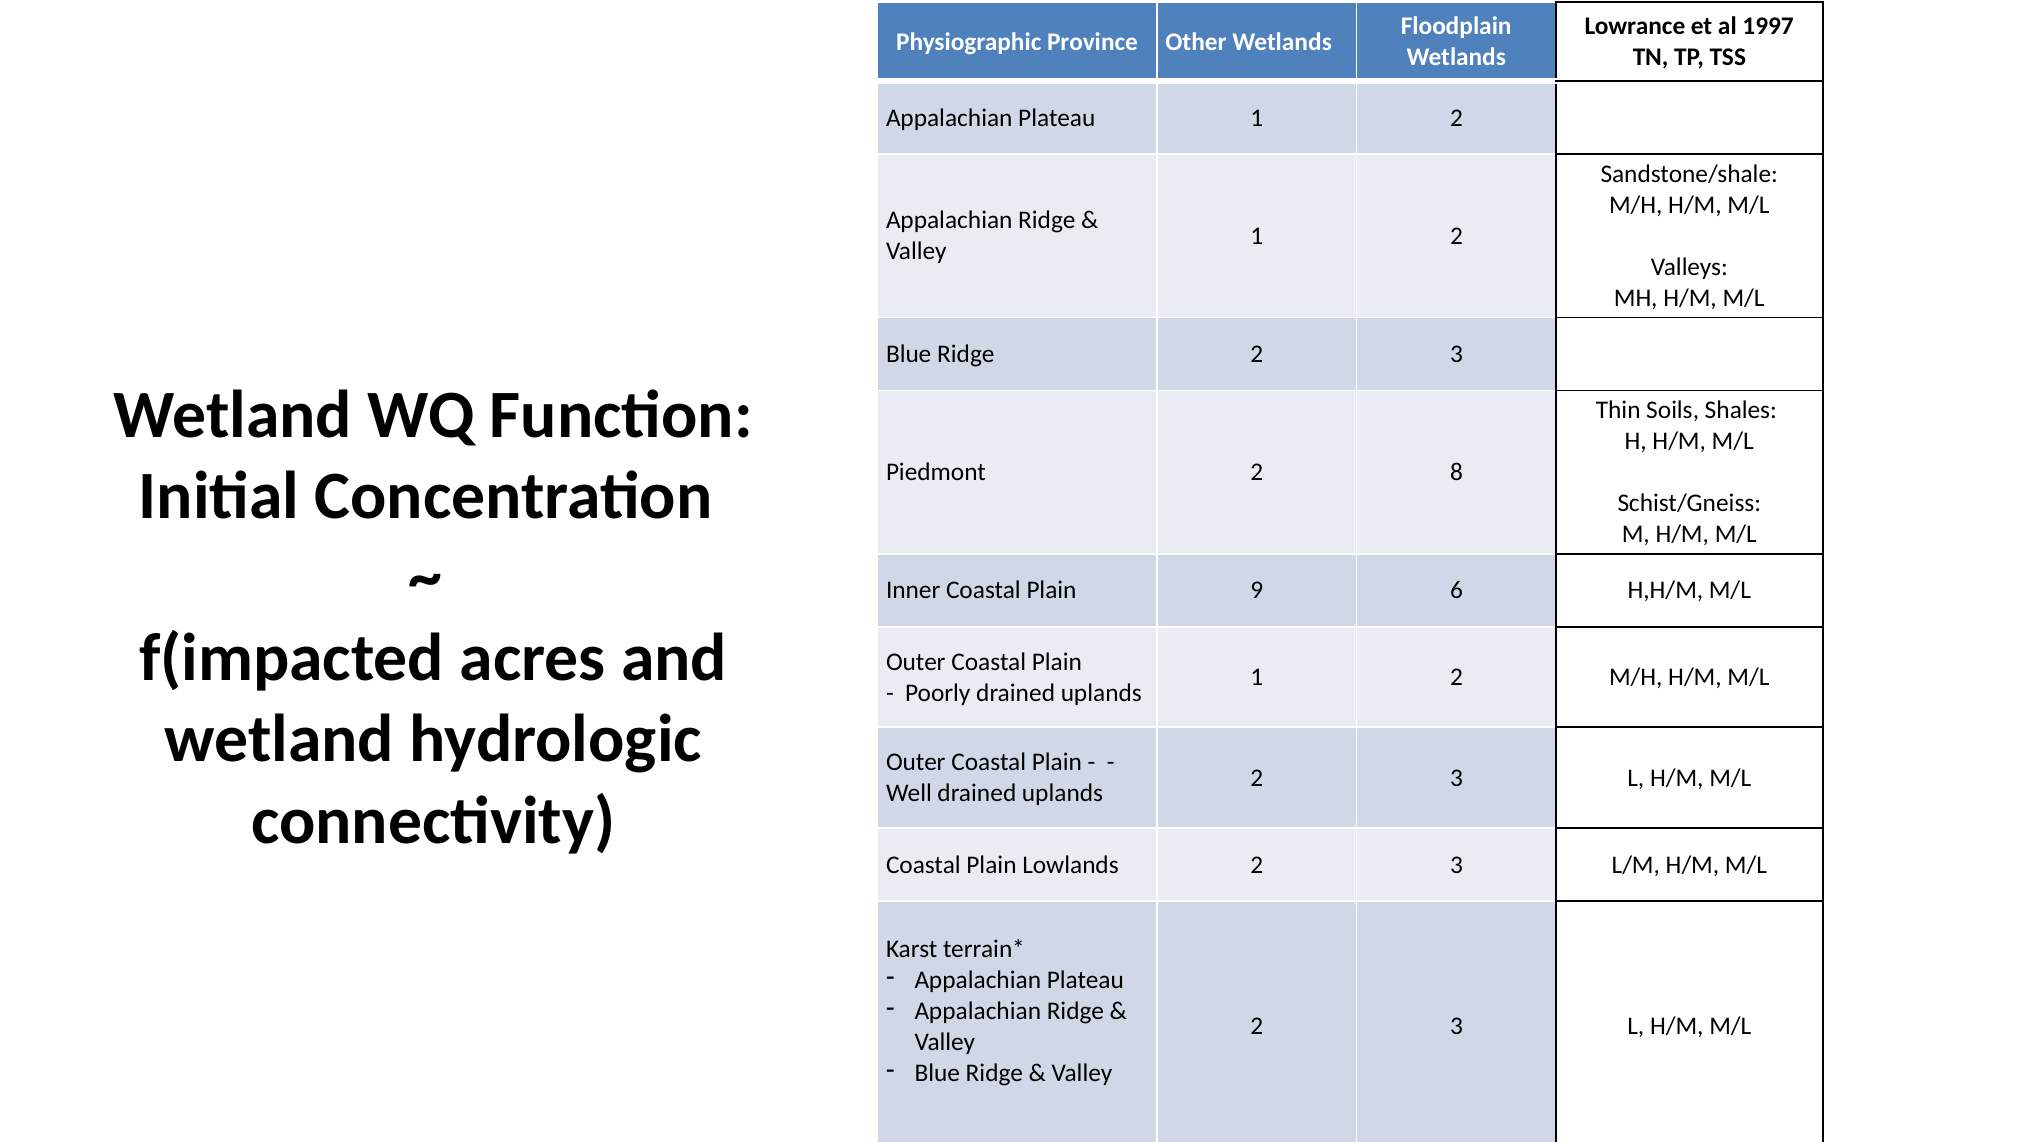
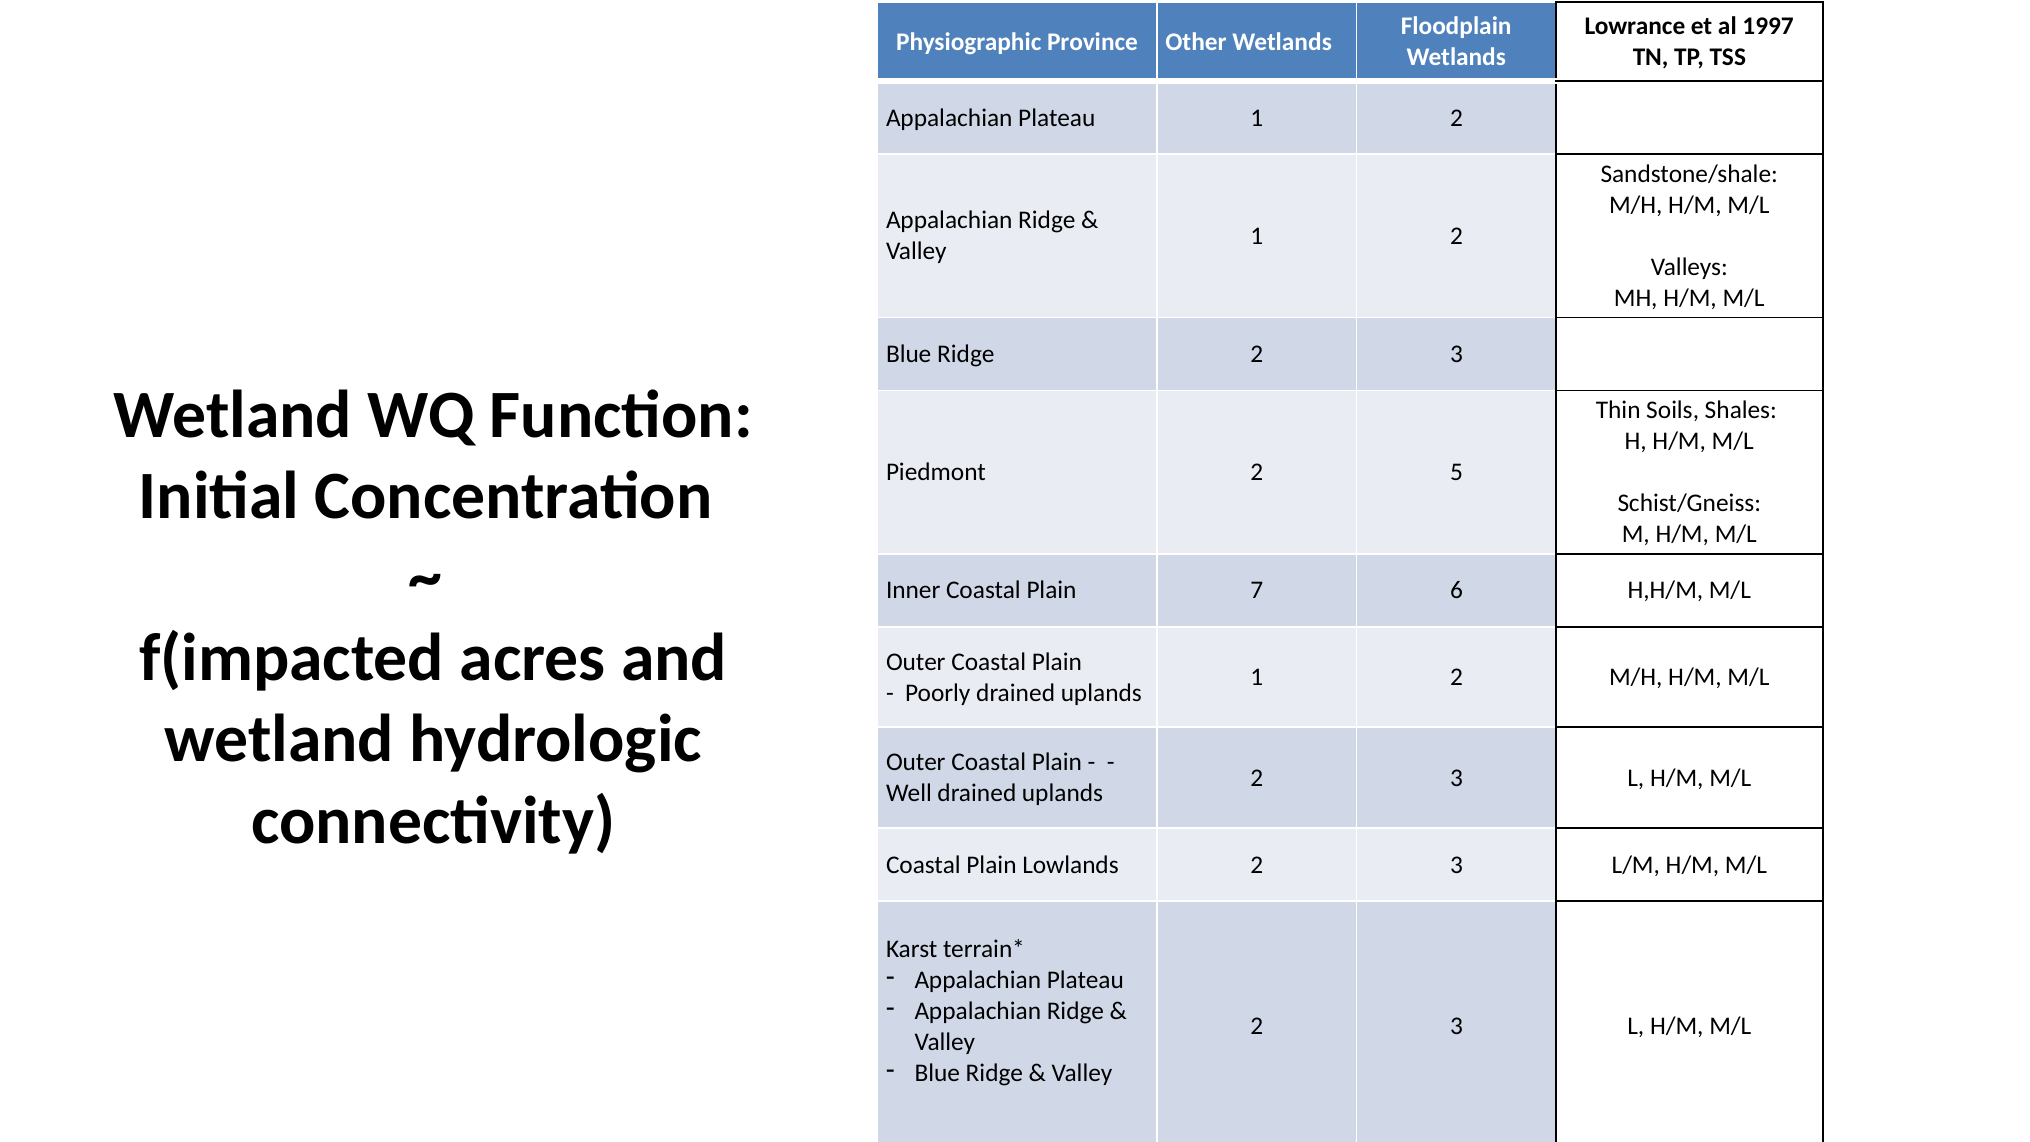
8: 8 -> 5 (1456, 472)
9: 9 -> 7 (1257, 590)
